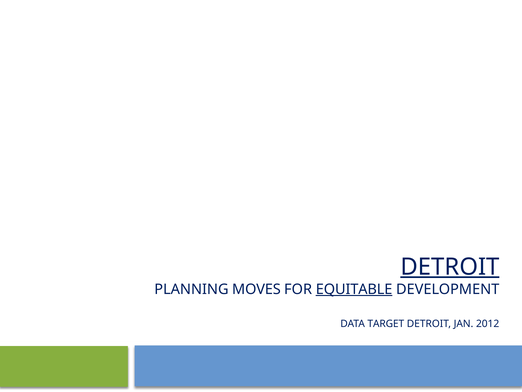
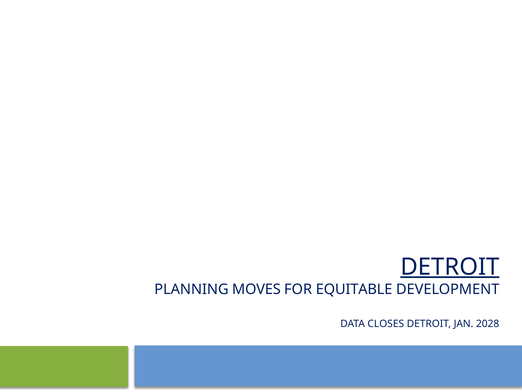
EQUITABLE underline: present -> none (354, 289)
TARGET: TARGET -> CLOSES (386, 323)
2012: 2012 -> 2028 (488, 323)
